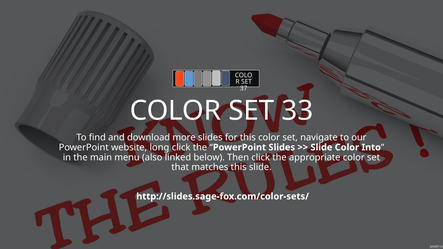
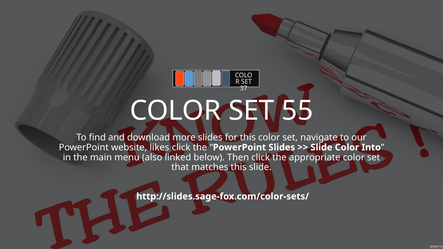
33: 33 -> 55 (297, 111)
long: long -> likes (159, 147)
